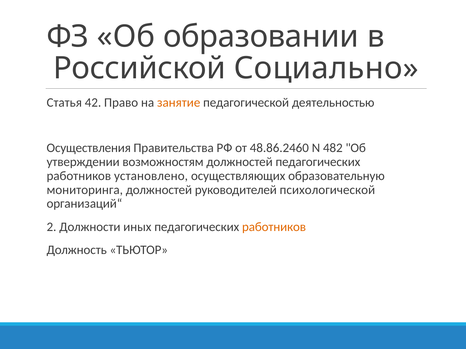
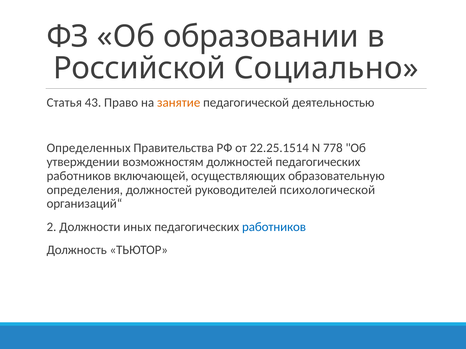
42: 42 -> 43 (93, 103)
Осуществления: Осуществления -> Определенных (89, 148)
48.86.2460: 48.86.2460 -> 22.25.1514 (279, 148)
482: 482 -> 778 (333, 148)
установлено: установлено -> включающей (151, 176)
мониторинга: мониторинга -> определения (85, 190)
работников colour: orange -> blue (274, 227)
